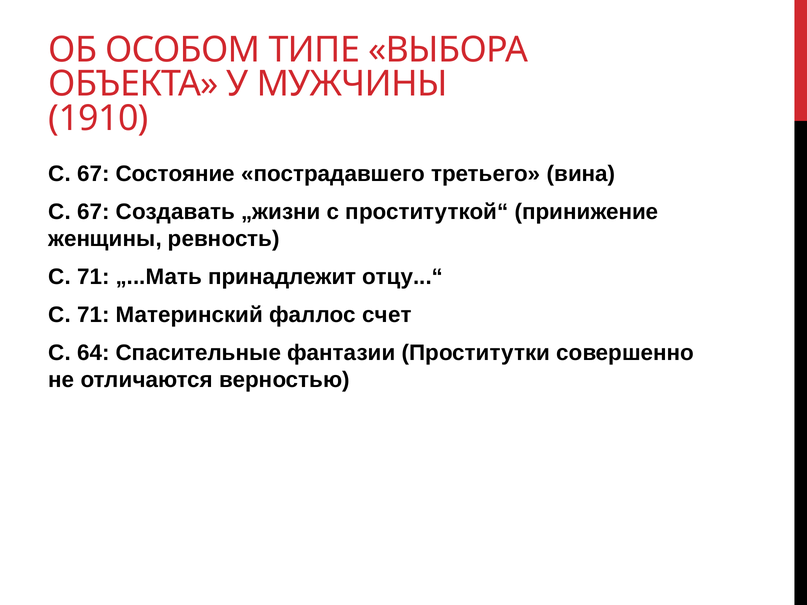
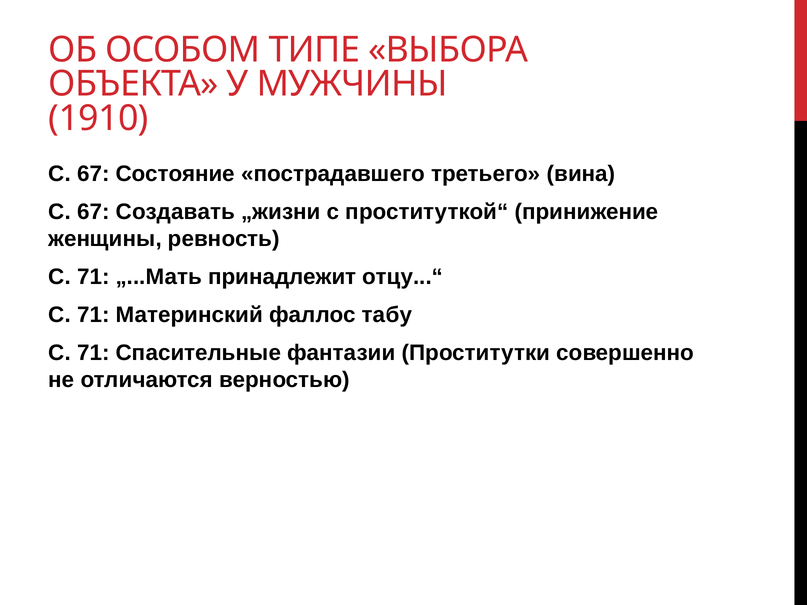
счет: счет -> табу (387, 315)
64: 64 -> 71 (93, 353)
